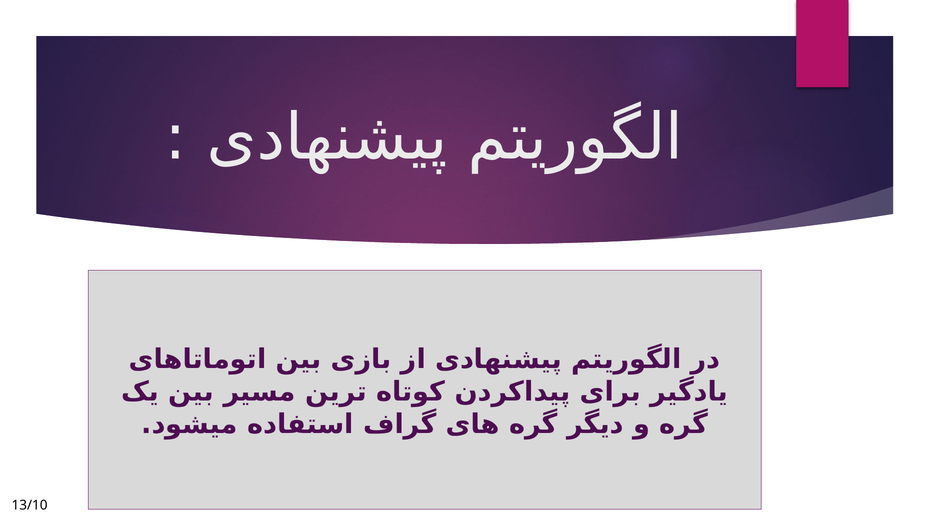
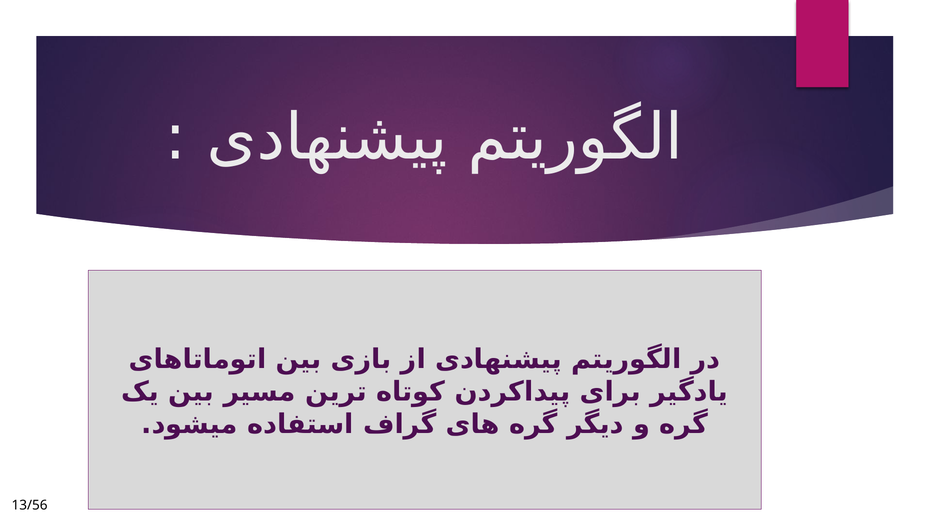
13/10: 13/10 -> 13/56 (30, 505)
